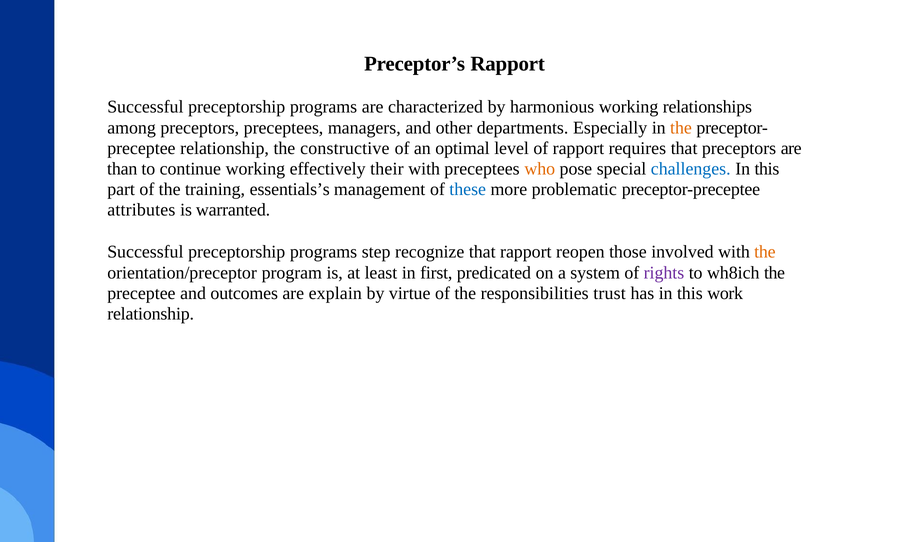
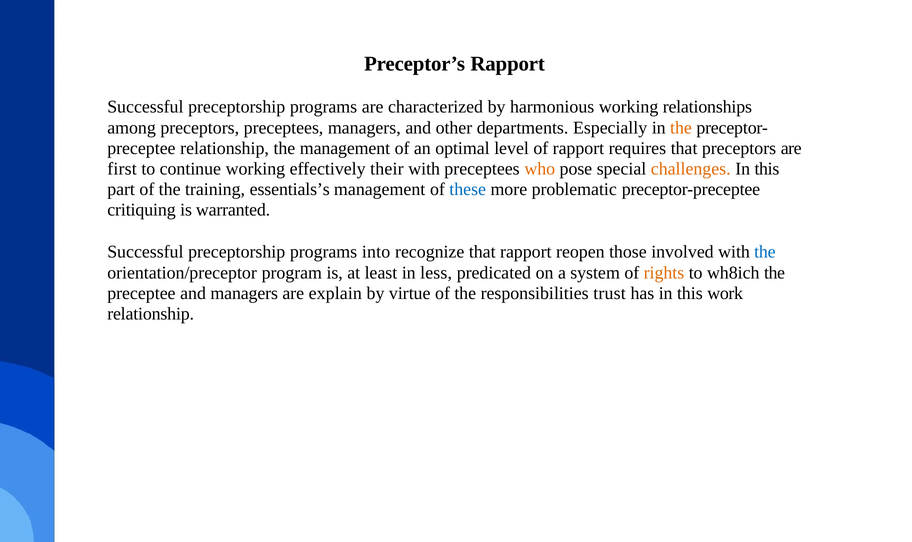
the constructive: constructive -> management (345, 148)
than: than -> first (122, 169)
challenges colour: blue -> orange (691, 169)
attributes: attributes -> critiquing (141, 210)
step: step -> into (376, 252)
the colour: orange -> blue (765, 252)
first: first -> less (436, 272)
rights colour: purple -> orange (664, 272)
and outcomes: outcomes -> managers (244, 293)
